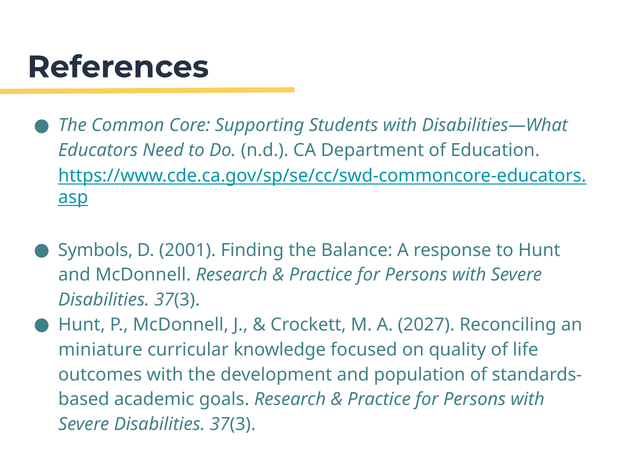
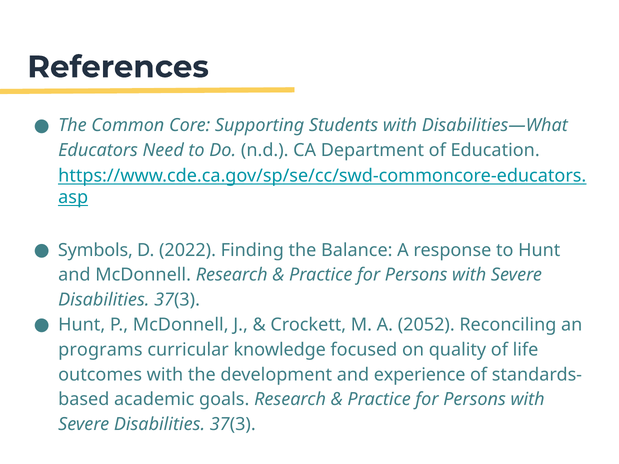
2001: 2001 -> 2022 (188, 250)
2027: 2027 -> 2052 (426, 325)
miniature: miniature -> programs (100, 350)
population: population -> experience (420, 375)
